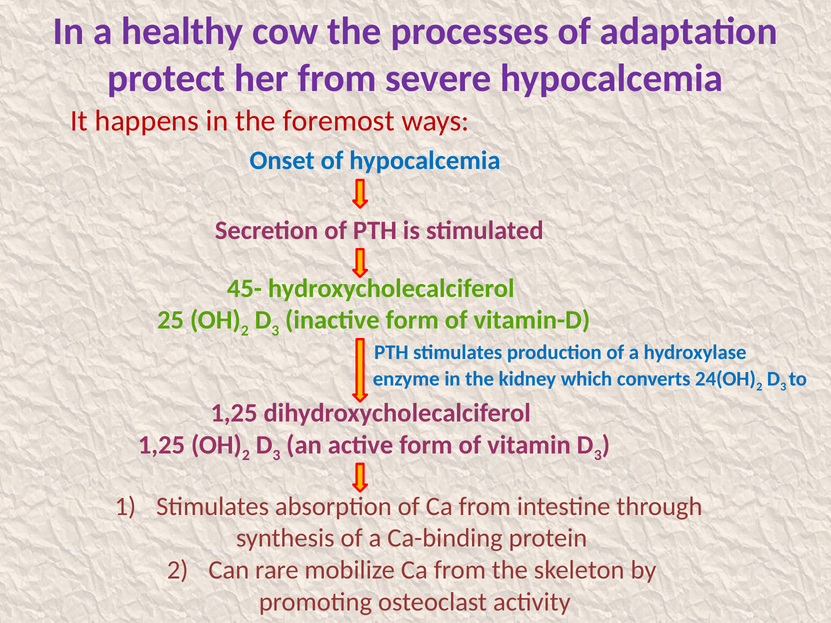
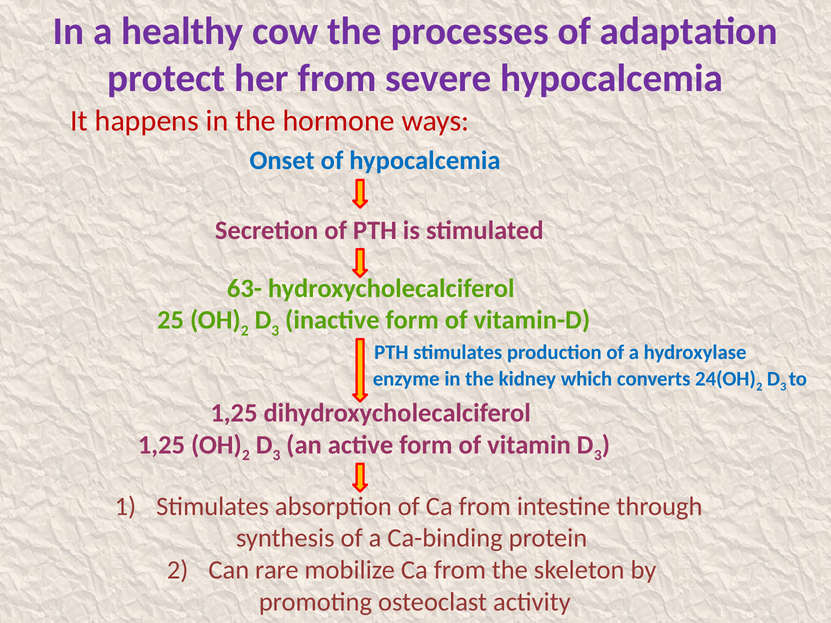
foremost: foremost -> hormone (339, 121)
45-: 45- -> 63- (244, 288)
